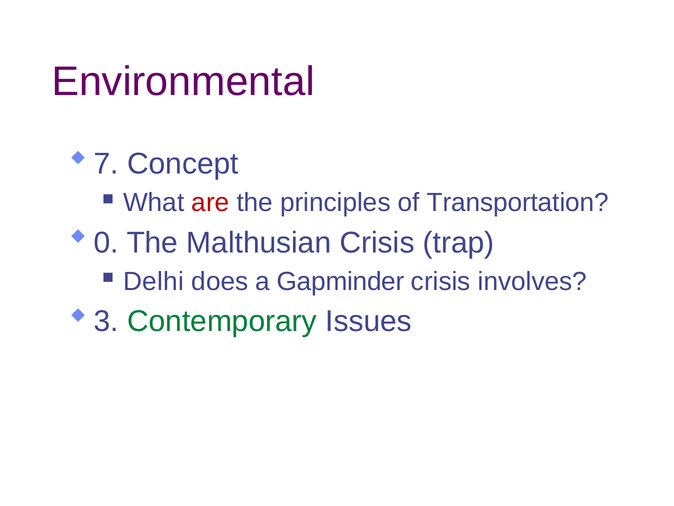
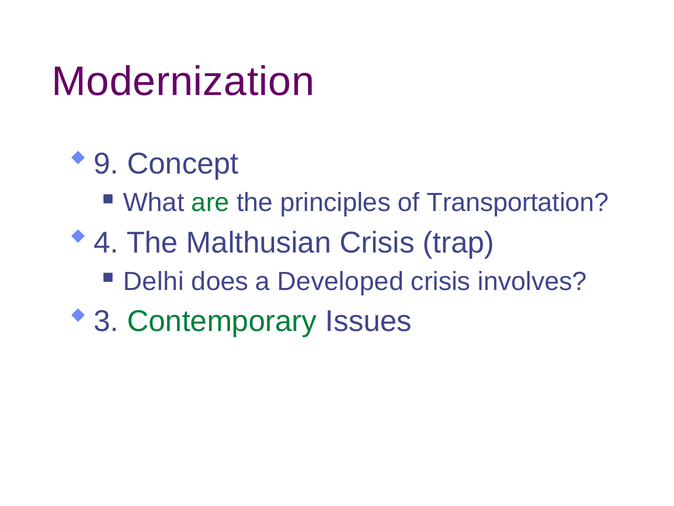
Environmental: Environmental -> Modernization (183, 82)
7: 7 -> 9 (106, 164)
are colour: red -> green (210, 203)
0: 0 -> 4 (106, 243)
Gapminder: Gapminder -> Developed (340, 281)
